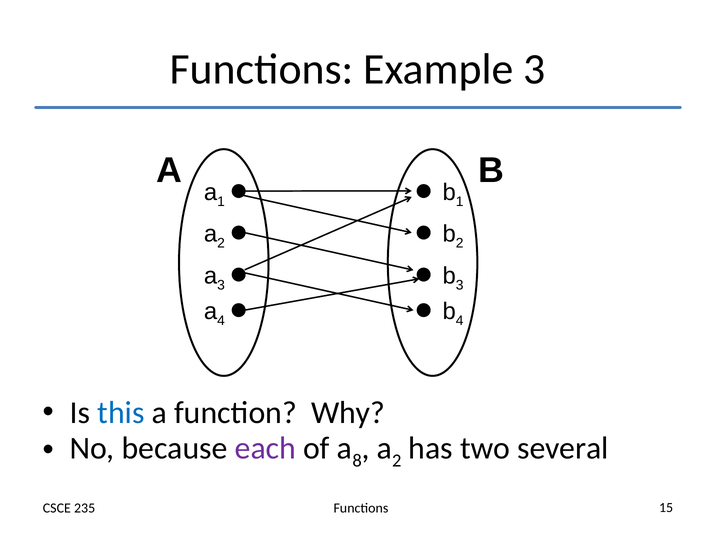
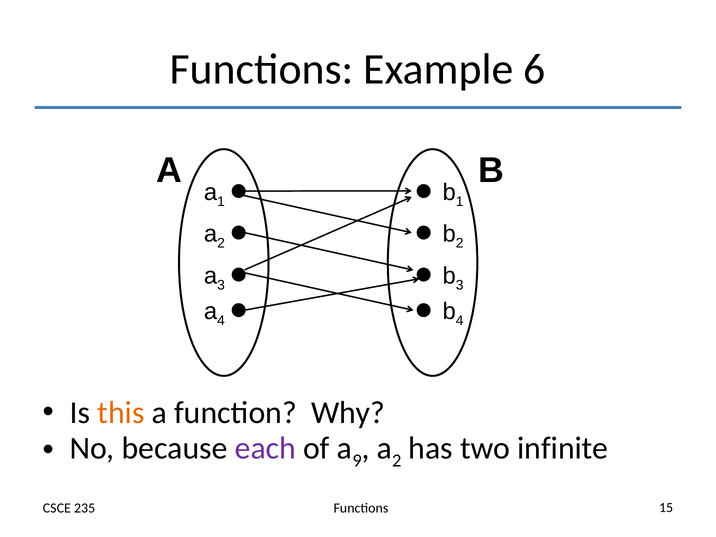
Example 3: 3 -> 6 (534, 69)
this colour: blue -> orange (121, 413)
8: 8 -> 9 (357, 461)
several: several -> infinite (563, 448)
